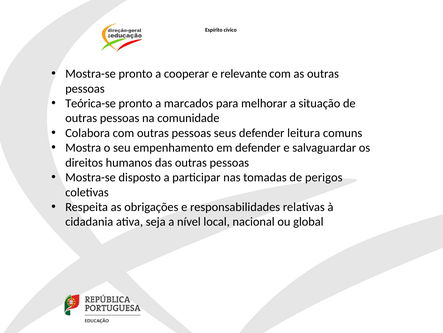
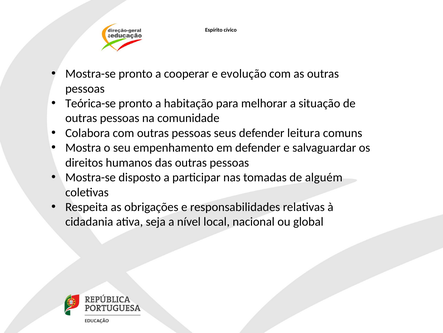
relevante: relevante -> evolução (244, 74)
marcados: marcados -> habitação (189, 103)
perigos: perigos -> alguém (324, 177)
